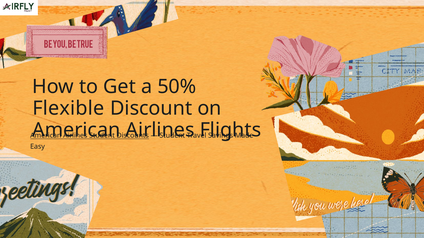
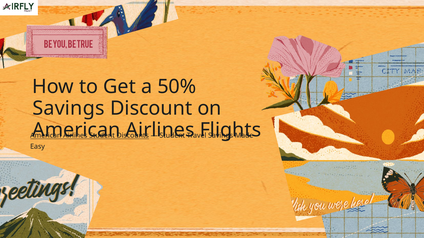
Flexible: Flexible -> Savings (68, 109)
